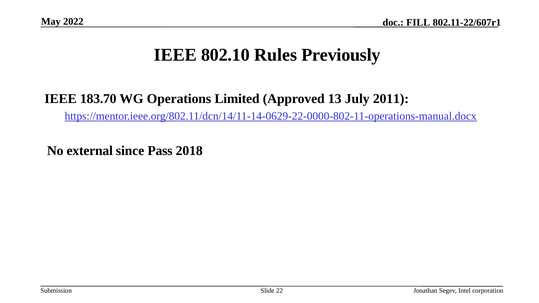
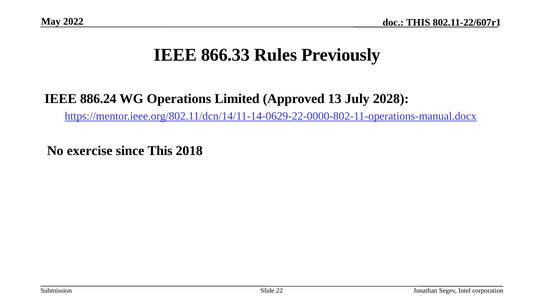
FILL: FILL -> THIS (418, 22)
802.10: 802.10 -> 866.33 (225, 55)
183.70: 183.70 -> 886.24 (98, 99)
2011: 2011 -> 2028 (391, 99)
external: external -> exercise (90, 151)
since Pass: Pass -> This (160, 151)
